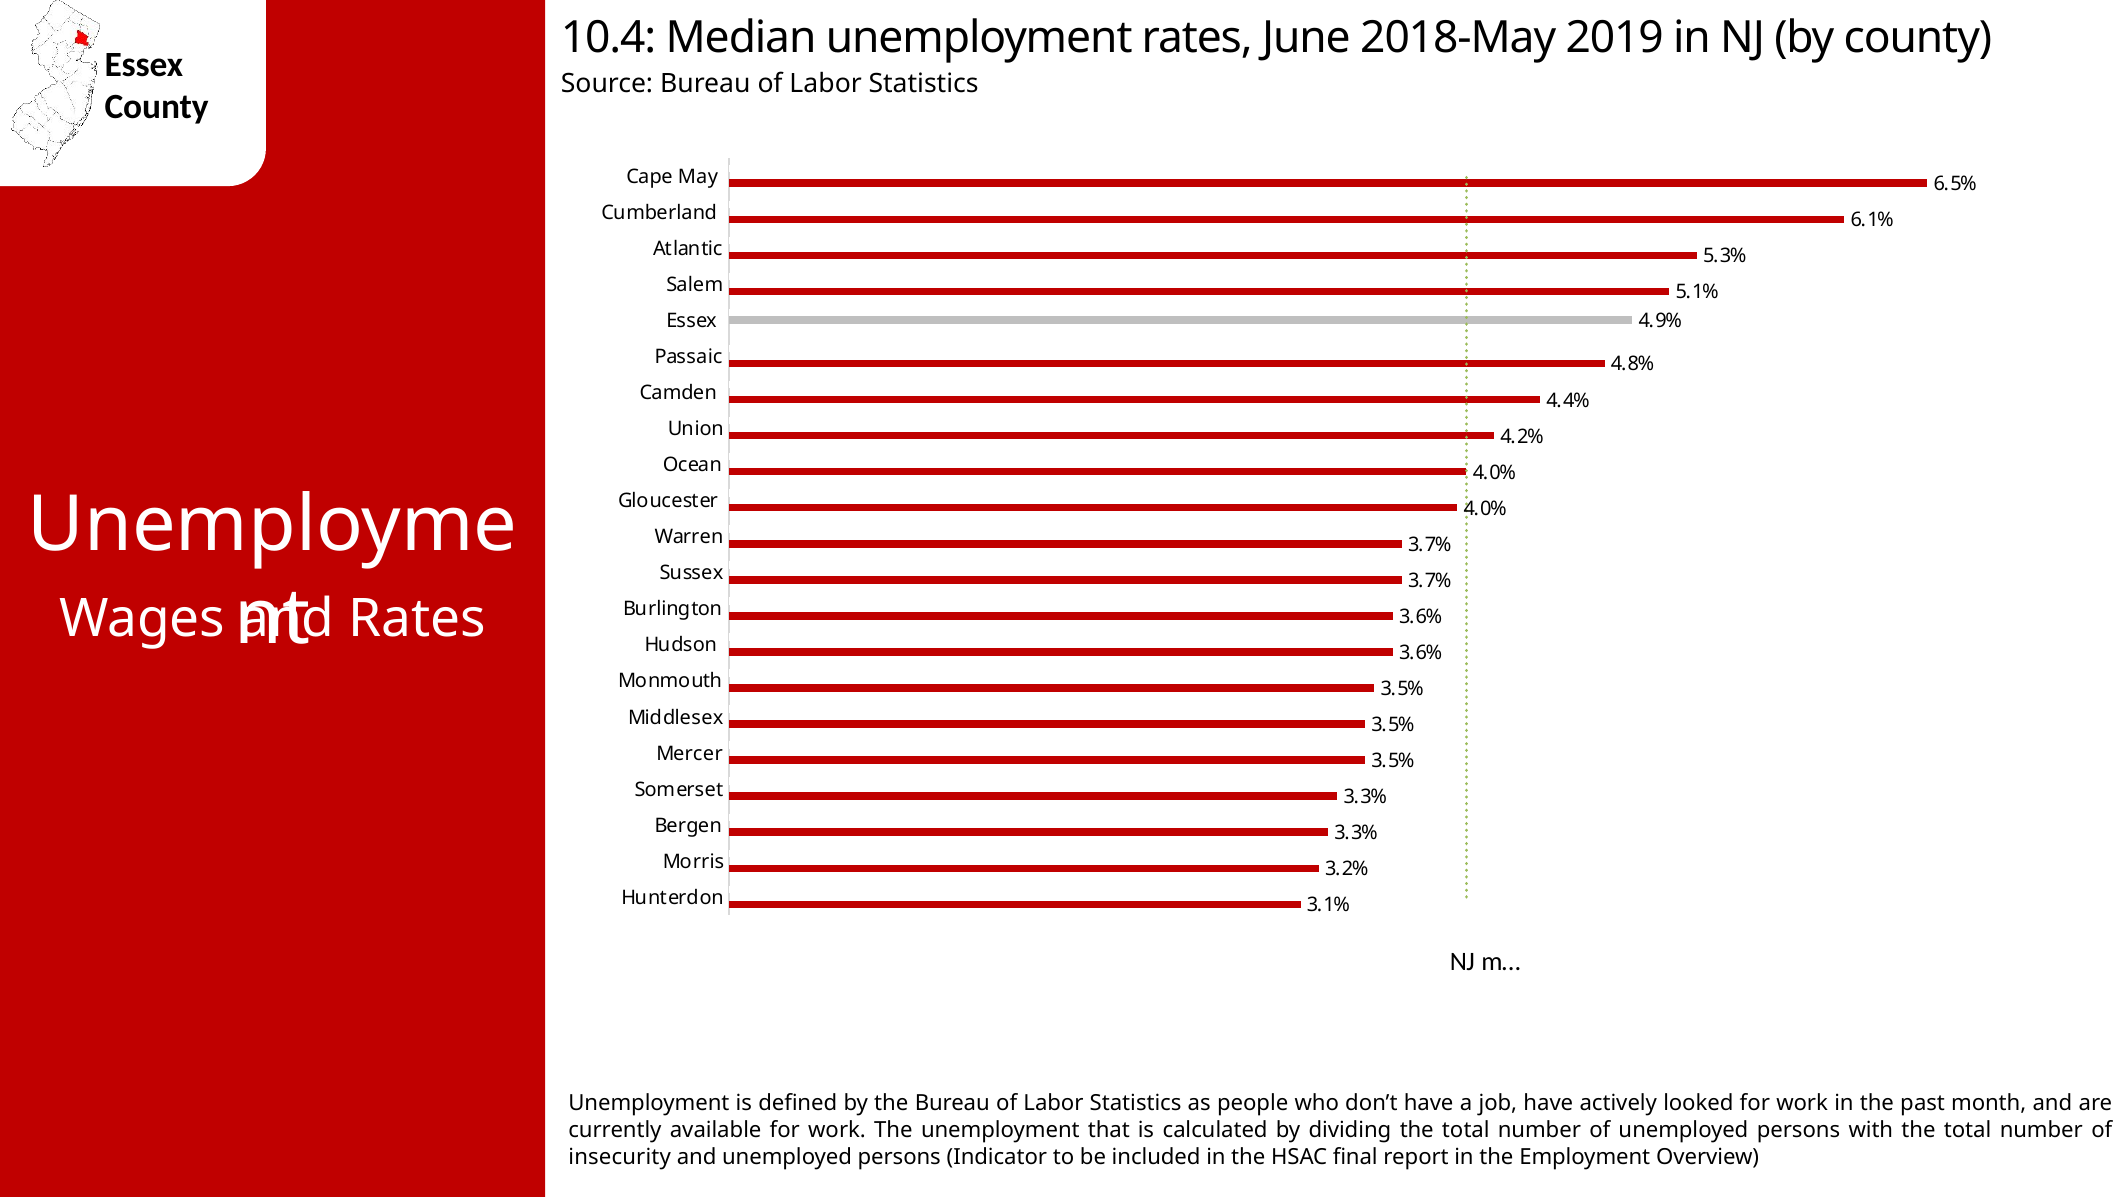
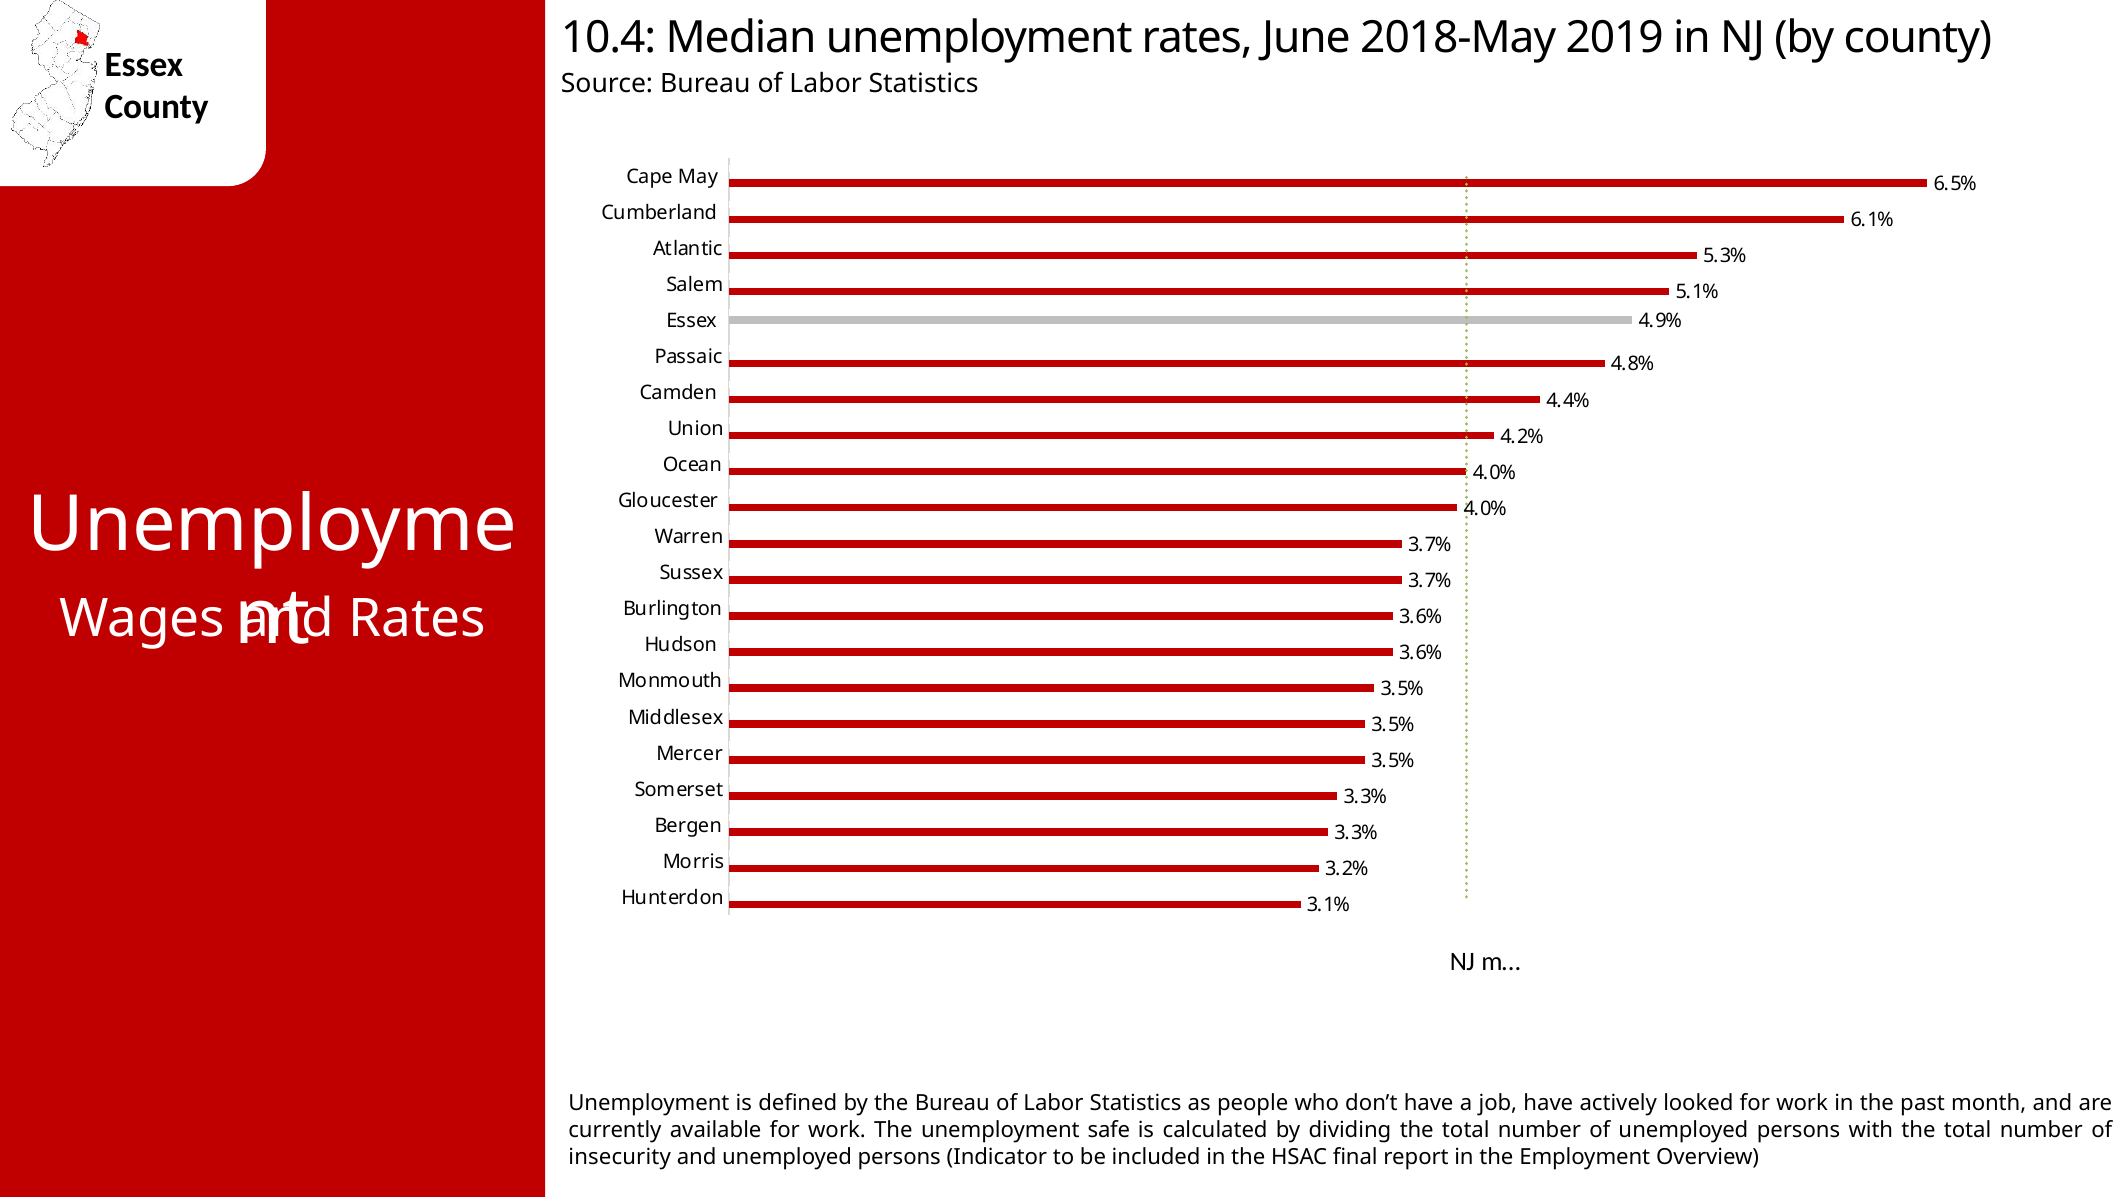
that: that -> safe (1109, 1130)
